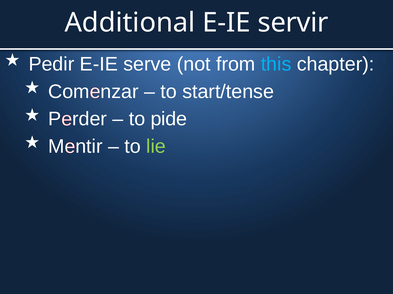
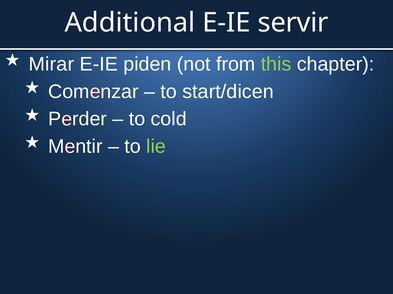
Pedir: Pedir -> Mirar (51, 64)
serve: serve -> piden (147, 64)
this colour: light blue -> light green (276, 64)
start/tense: start/tense -> start/dicen (228, 92)
pide: pide -> cold (169, 119)
